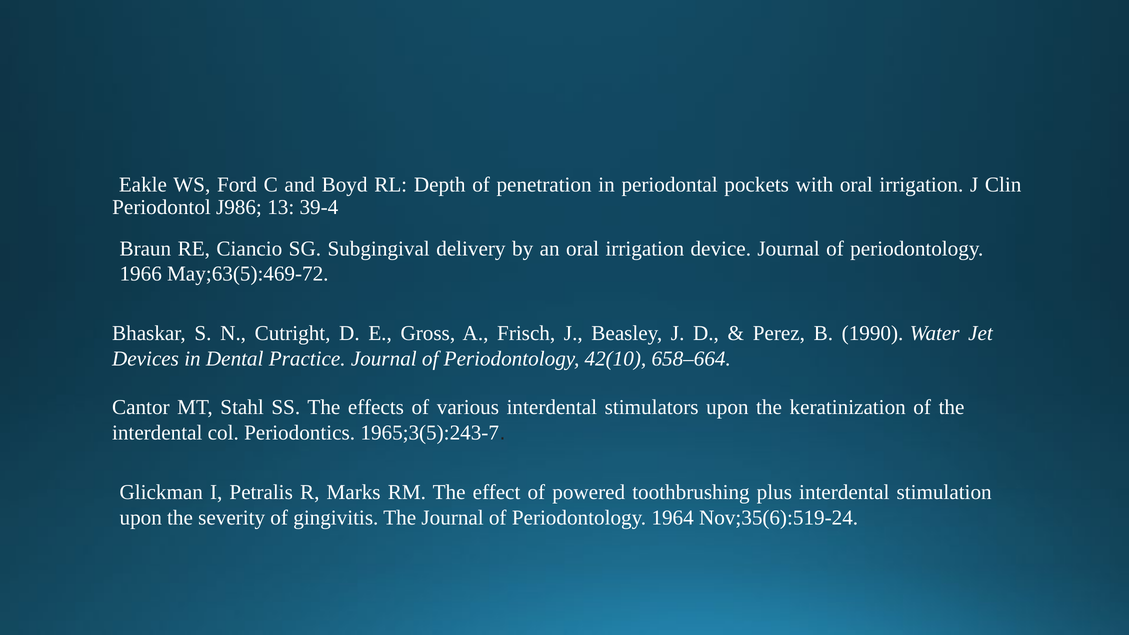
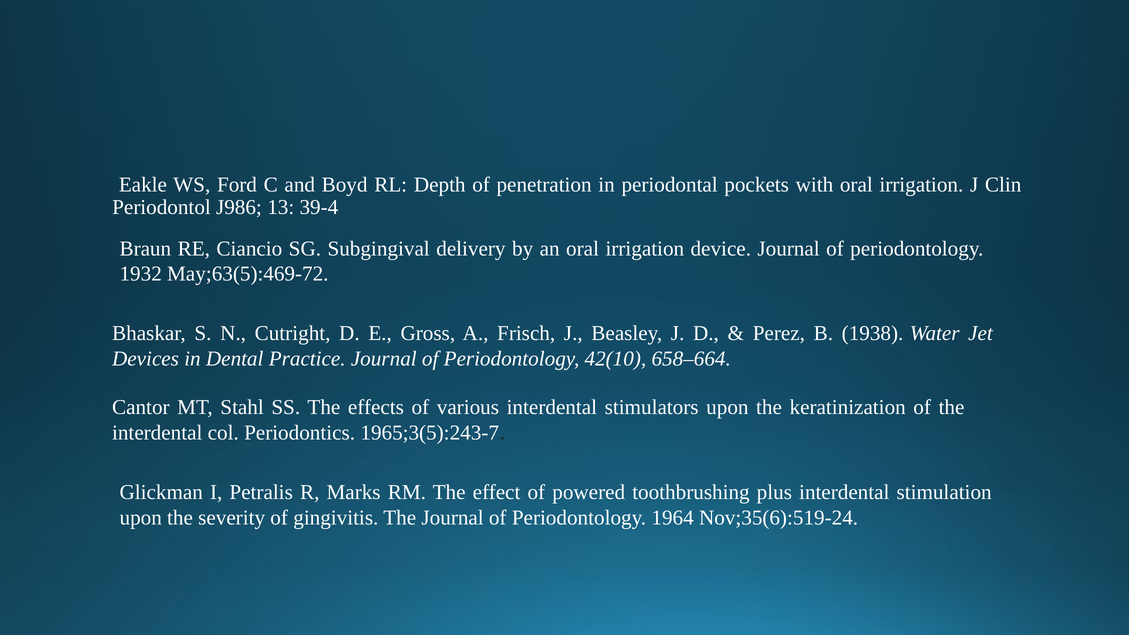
1966: 1966 -> 1932 (141, 274)
1990: 1990 -> 1938 (873, 333)
